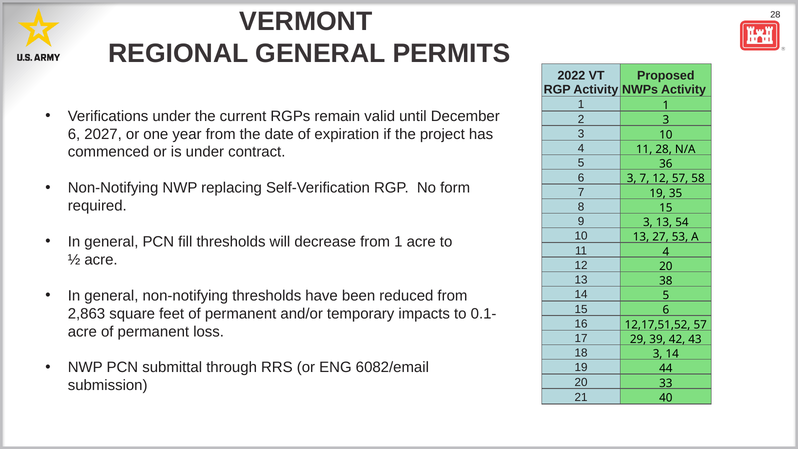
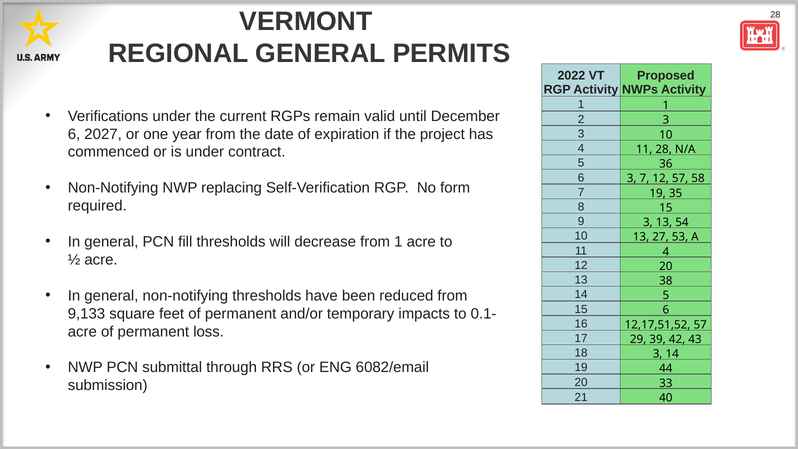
2,863: 2,863 -> 9,133 (86, 314)
